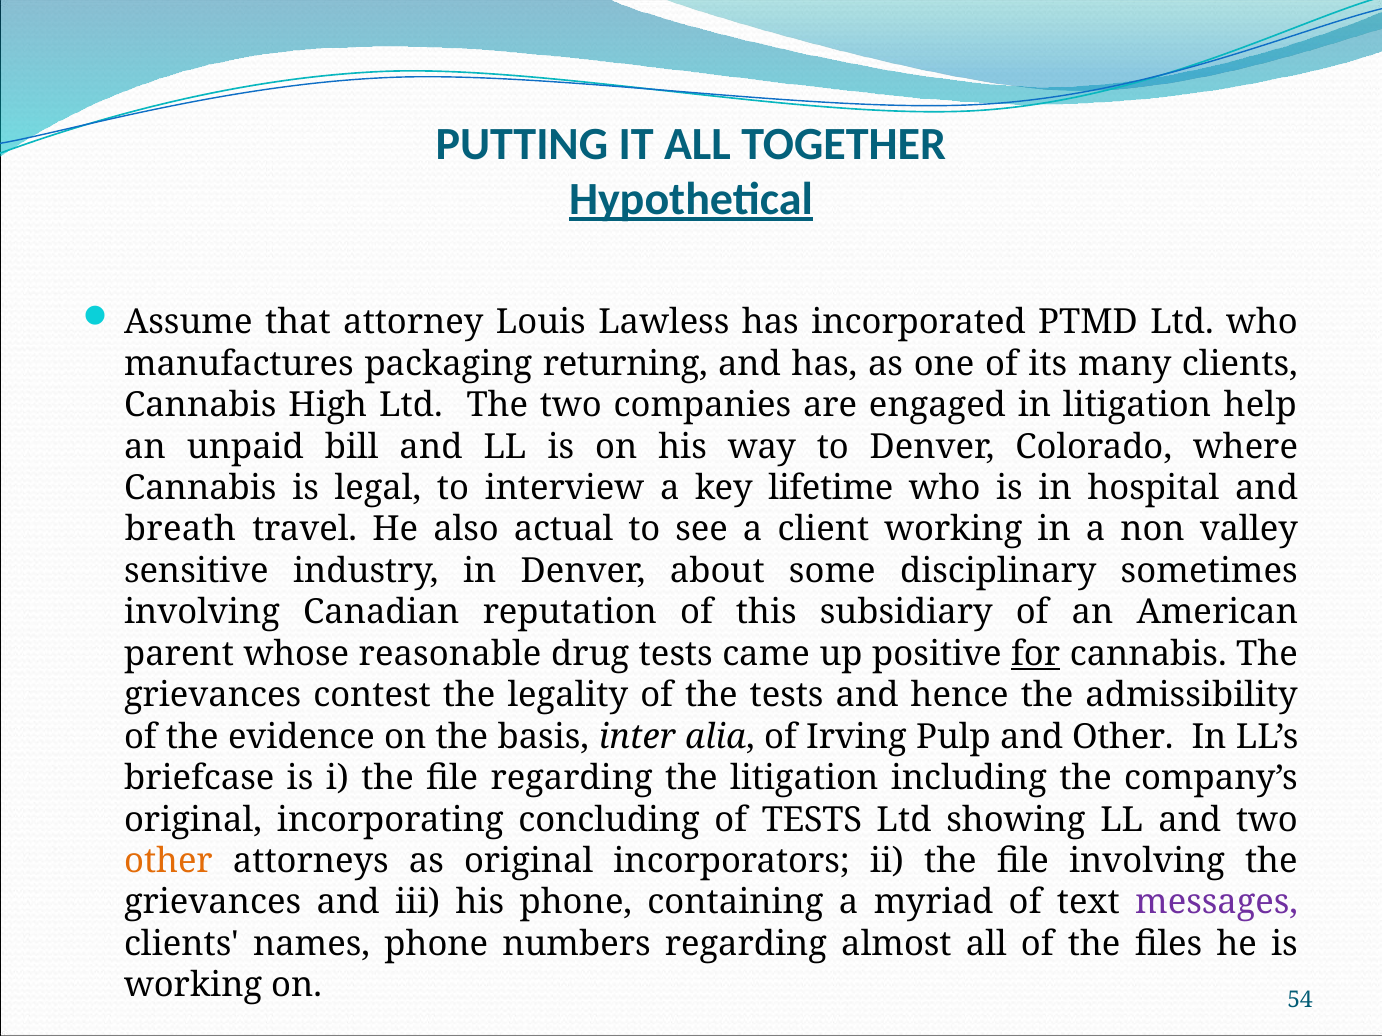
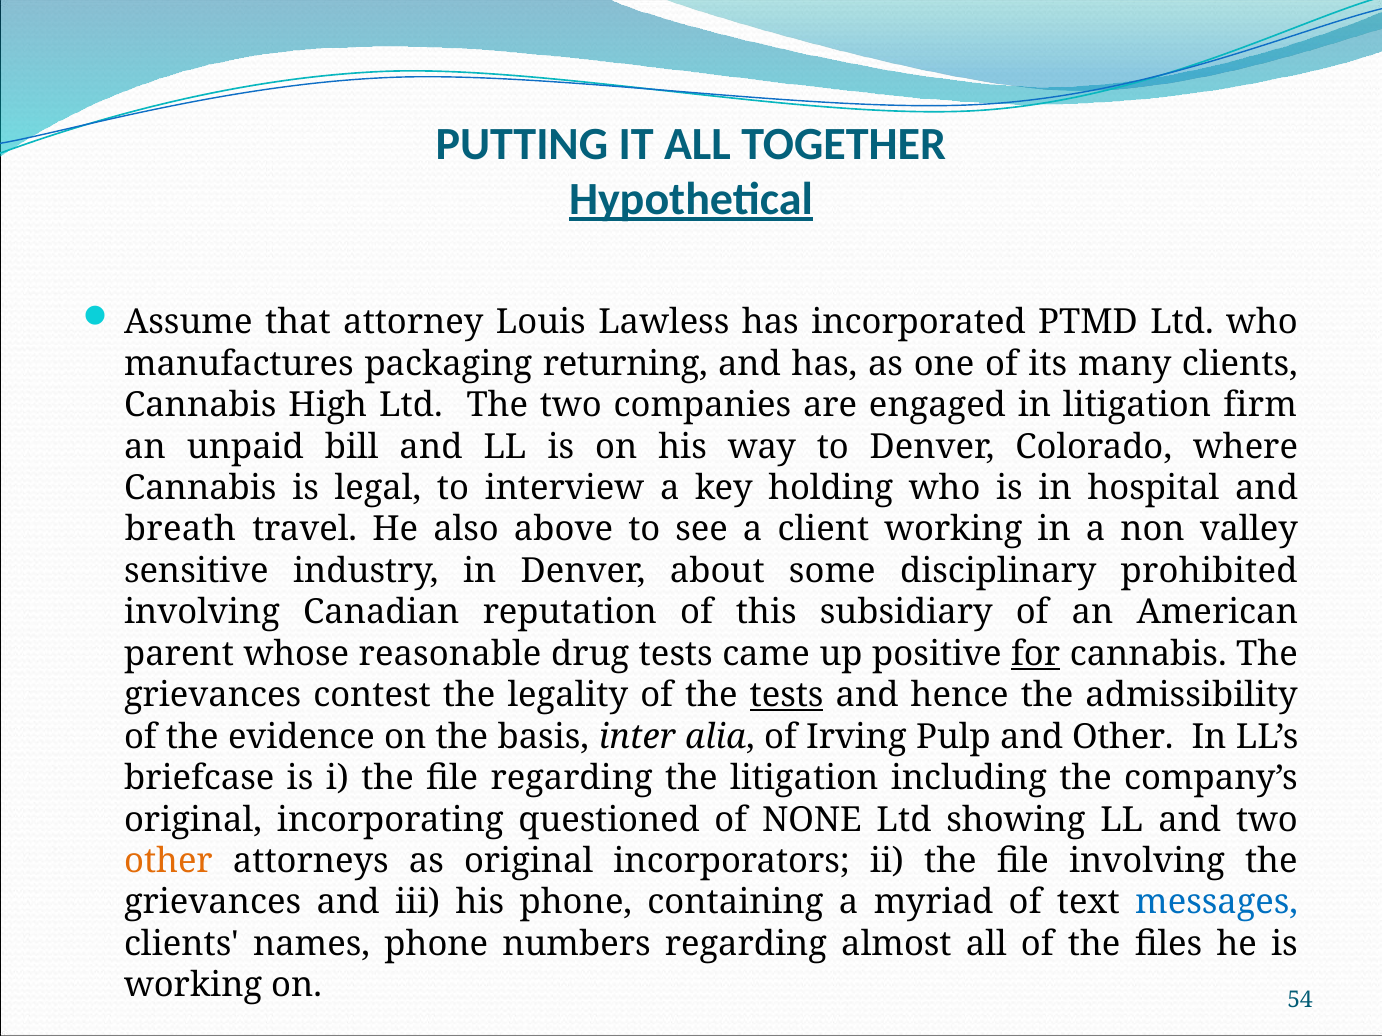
help: help -> firm (1260, 405)
lifetime: lifetime -> holding (831, 488)
actual: actual -> above (564, 530)
sometimes: sometimes -> prohibited (1209, 571)
tests underline: none -> present (787, 696)
concluding: concluding -> questioned (609, 820)
of TESTS: TESTS -> NONE (812, 820)
messages colour: purple -> blue (1217, 903)
